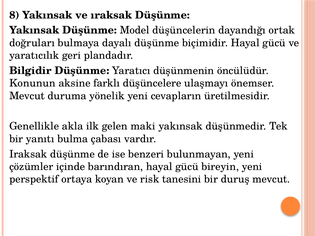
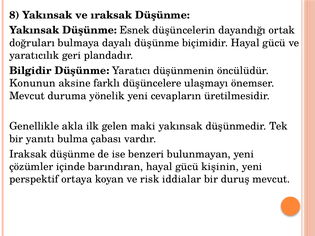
Model: Model -> Esnek (135, 30)
bireyin: bireyin -> kişinin (220, 167)
tanesini: tanesini -> iddialar (182, 179)
